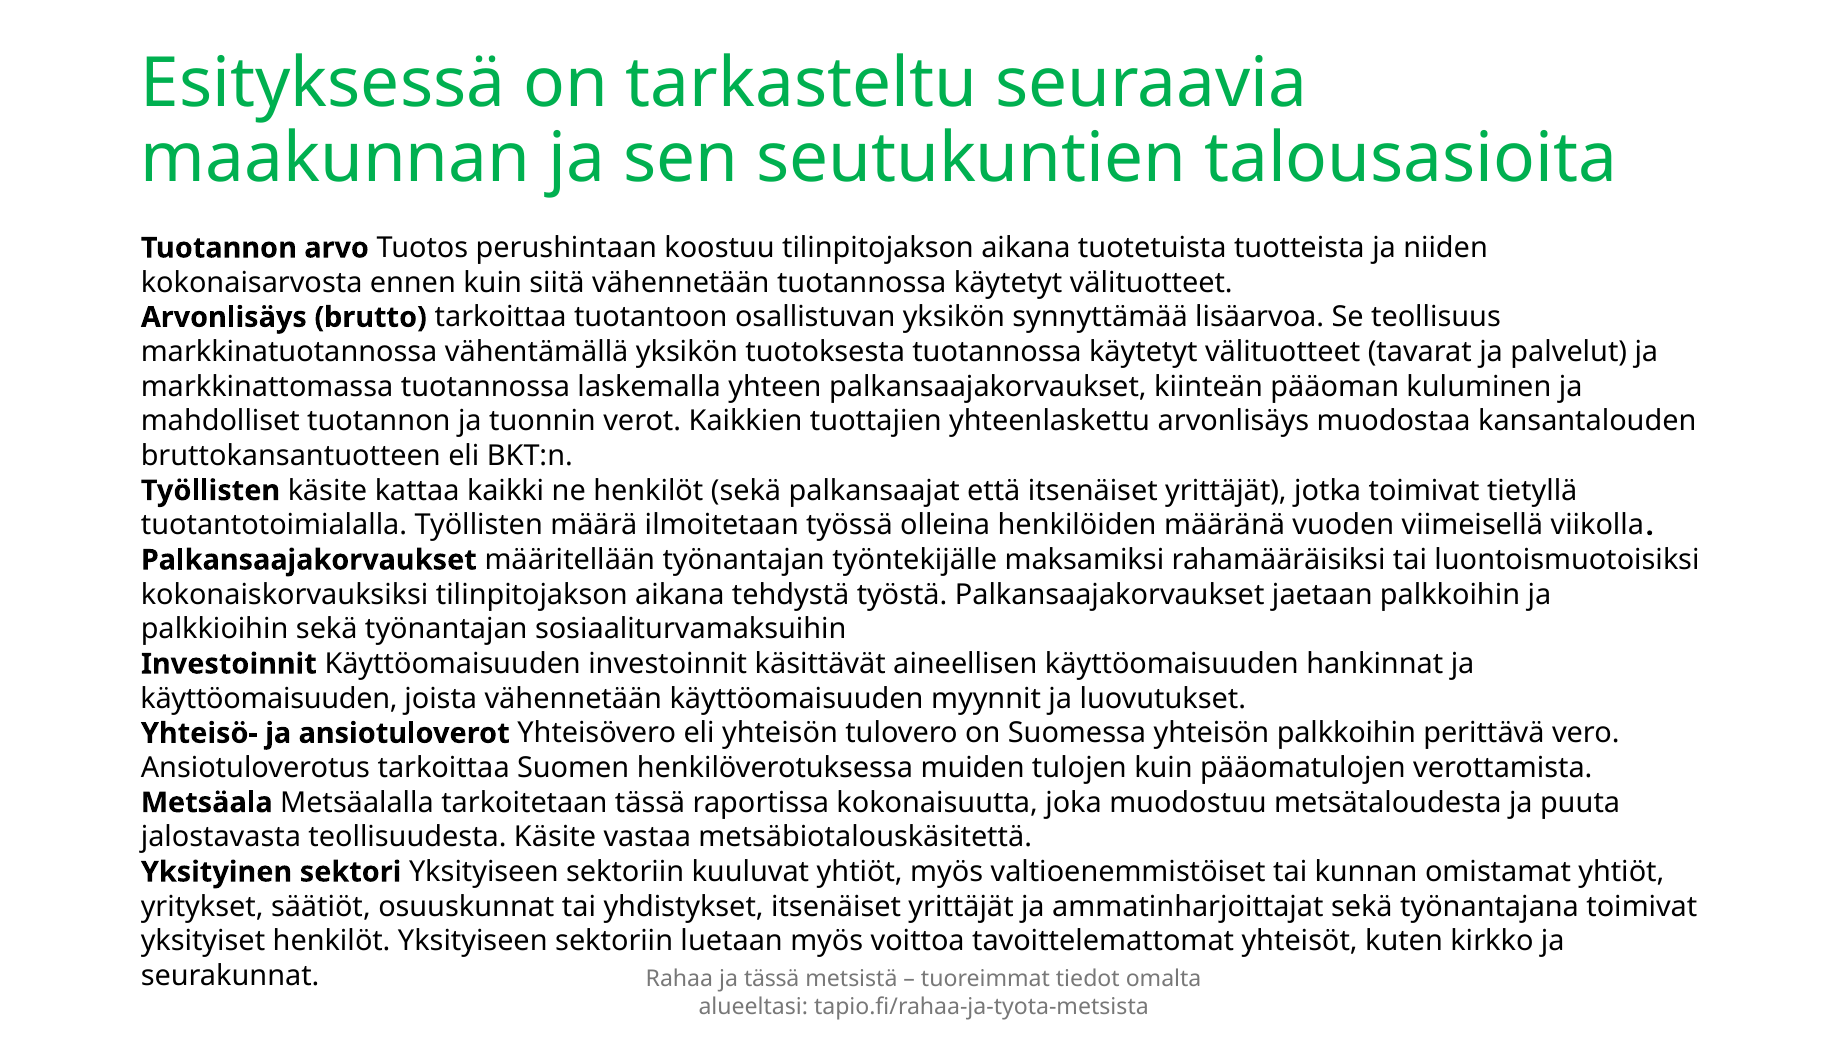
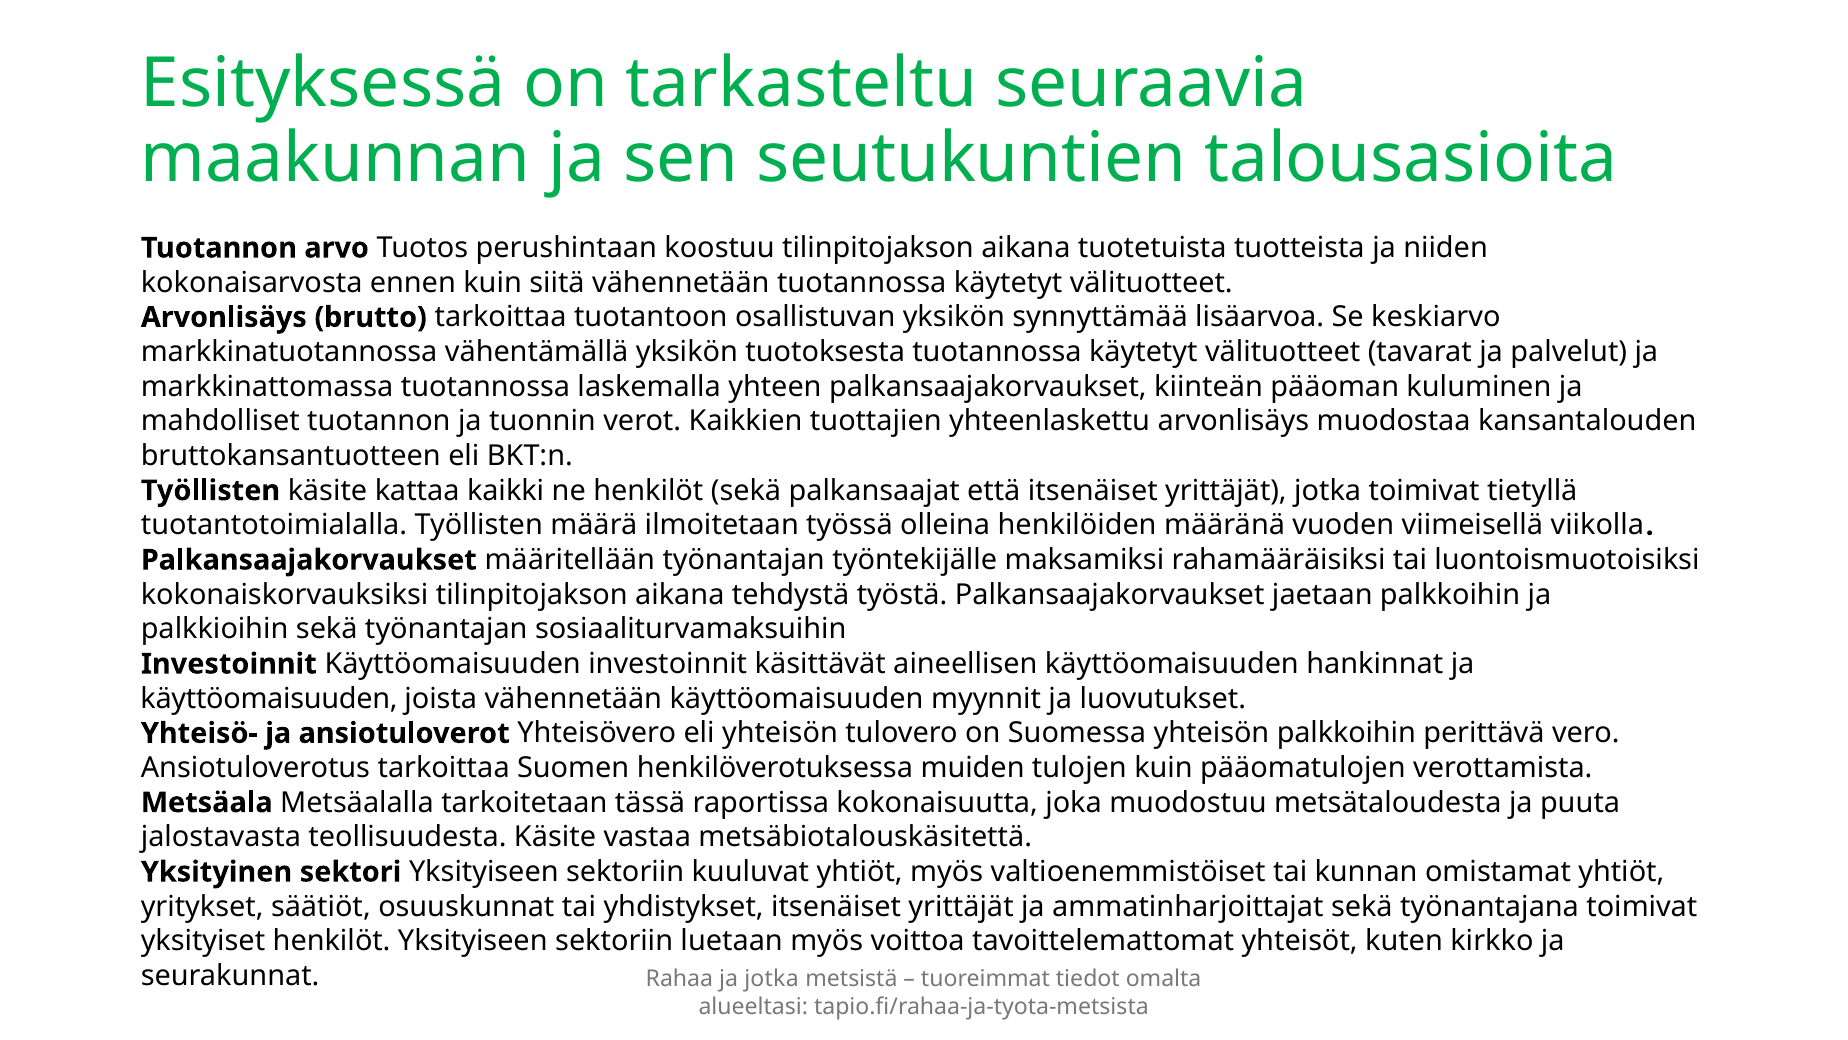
teollisuus: teollisuus -> keskiarvo (1436, 317)
ja tässä: tässä -> jotka (771, 979)
